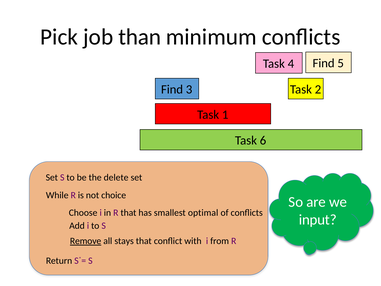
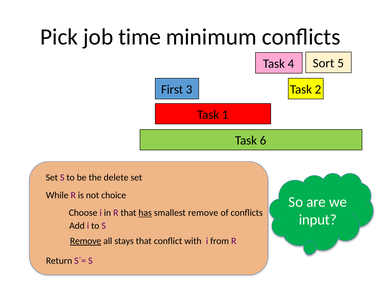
than: than -> time (140, 37)
4 Find: Find -> Sort (324, 63)
Find: Find -> First (172, 89)
has underline: none -> present (145, 213)
smallest optimal: optimal -> remove (203, 213)
